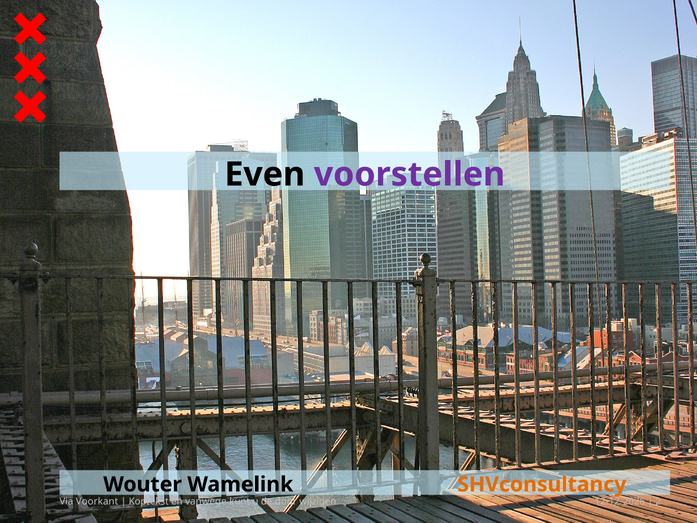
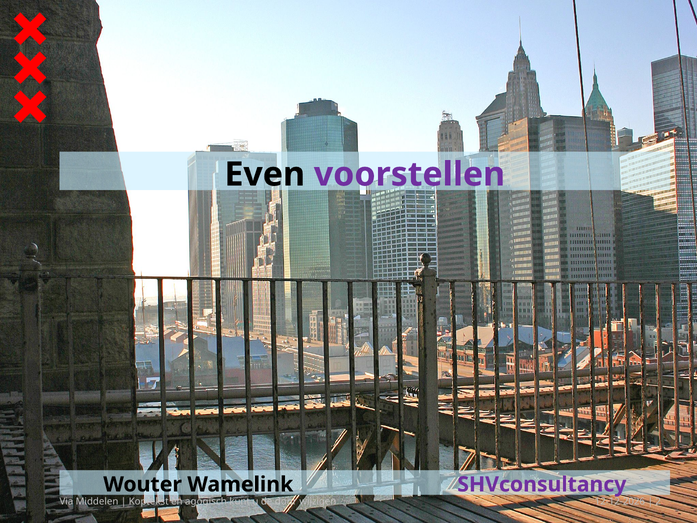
SHVconsultancy colour: orange -> purple (542, 484)
Voorkant: Voorkant -> Middelen (97, 501)
vanwege: vanwege -> agogisch (206, 501)
